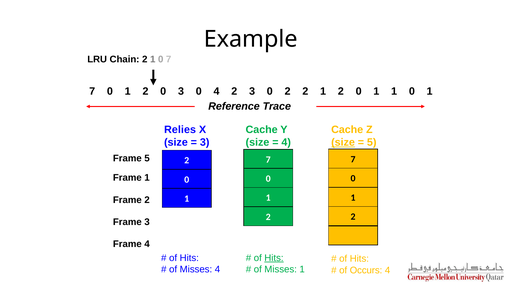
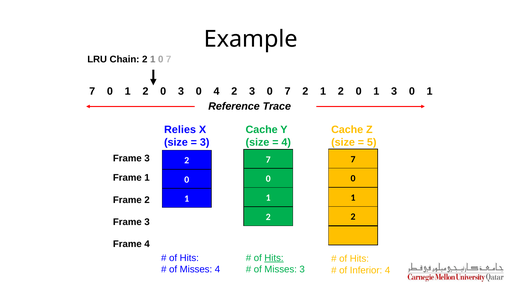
3 0 2: 2 -> 7 (288, 91)
1 1: 1 -> 3 (394, 91)
size underline: present -> none (343, 143)
5: 5 -> 3 (147, 159)
Misses 1: 1 -> 3 (302, 270)
Occurs: Occurs -> Inferior (366, 271)
